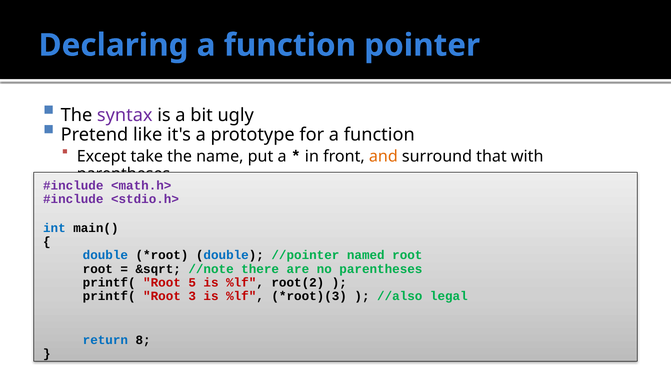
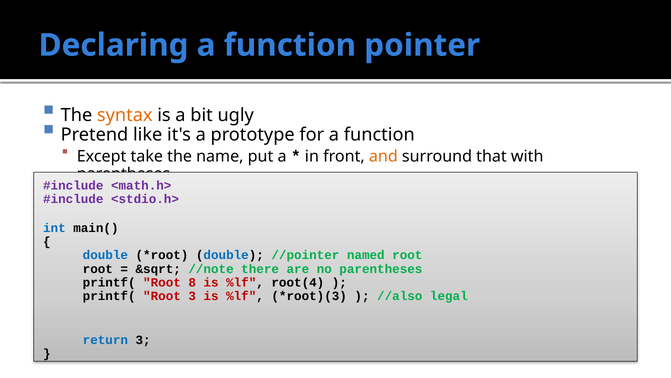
syntax colour: purple -> orange (125, 115)
5: 5 -> 8 (192, 282)
root(2: root(2 -> root(4 (298, 282)
return 8: 8 -> 3 (143, 339)
